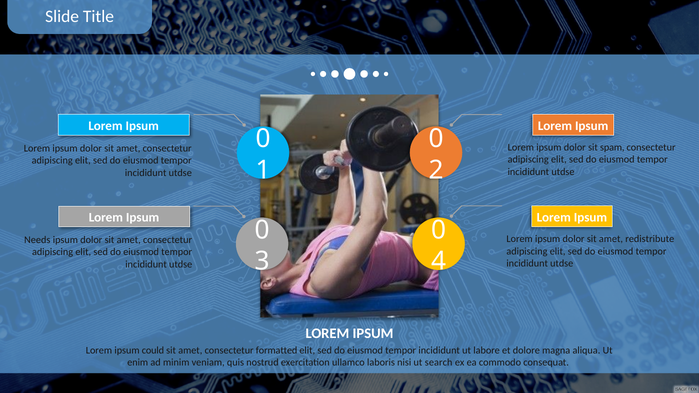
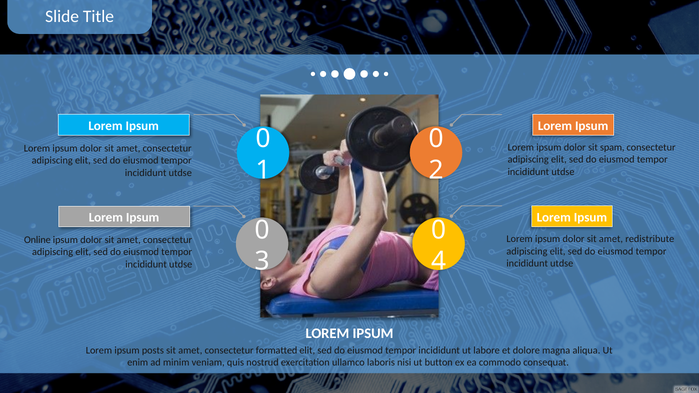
Needs: Needs -> Online (37, 240)
could: could -> posts (153, 350)
search: search -> button (439, 363)
